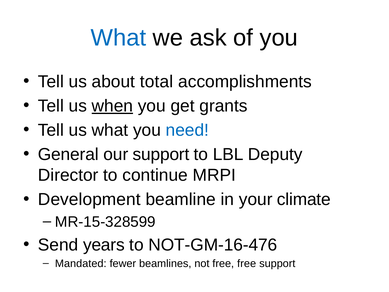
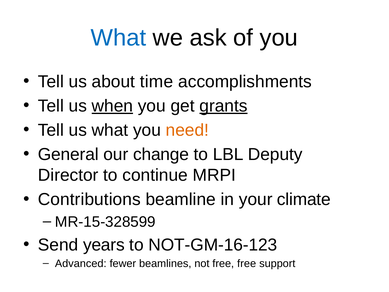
total: total -> time (157, 82)
grants underline: none -> present (223, 106)
need colour: blue -> orange (187, 130)
our support: support -> change (161, 154)
Development: Development -> Contributions (89, 199)
NOT-GM-16-476: NOT-GM-16-476 -> NOT-GM-16-123 (213, 245)
Mandated: Mandated -> Advanced (81, 263)
